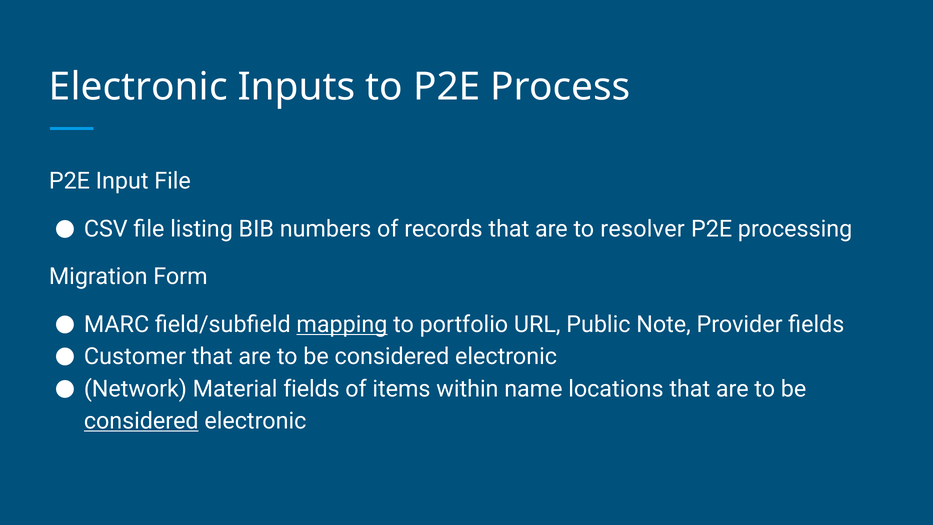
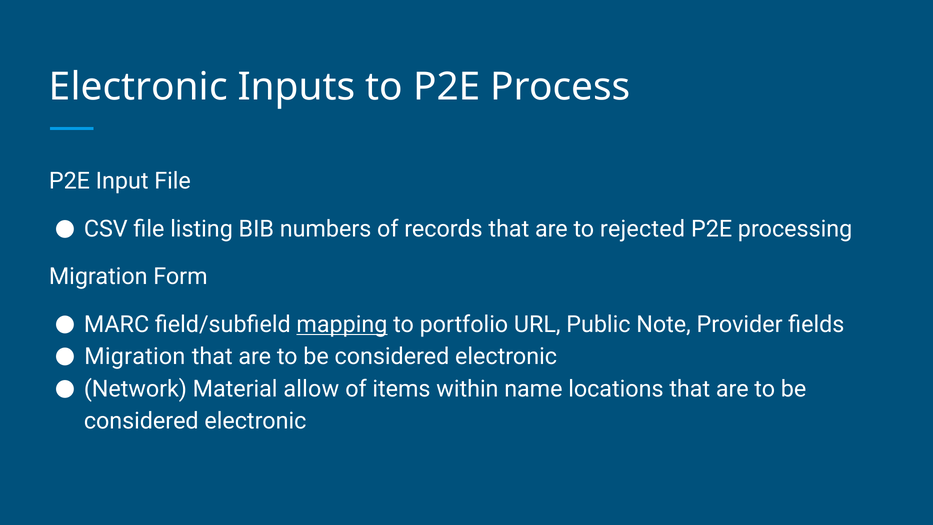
resolver: resolver -> rejected (643, 229)
Customer: Customer -> Migration (135, 356)
Material fields: fields -> allow (311, 389)
considered underline: present -> none (141, 421)
